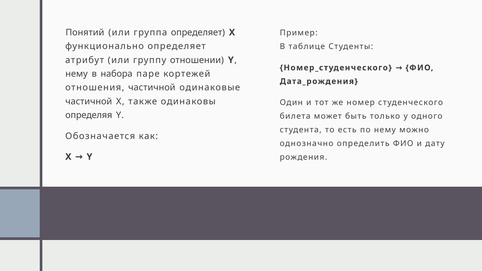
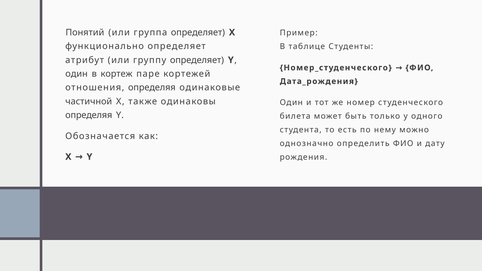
группу отношении: отношении -> определяет (197, 60)
нему: нему -> один (77, 74)
набора: набора -> кортеж (117, 74)
отношения частичной: частичной -> определяя (152, 88)
